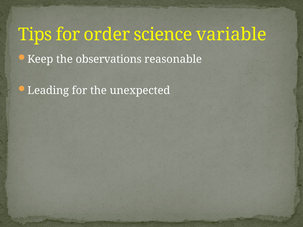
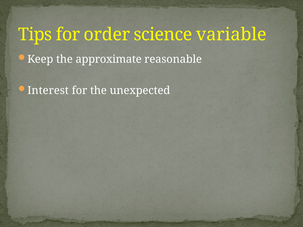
observations: observations -> approximate (109, 59)
Leading: Leading -> Interest (48, 91)
